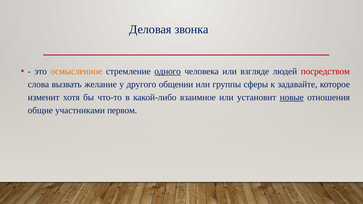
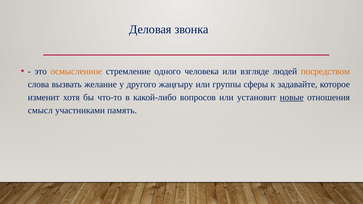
одного underline: present -> none (168, 71)
посредством colour: red -> orange (325, 71)
общении: общении -> жаңғыру (176, 84)
взаимное: взаимное -> вопросов (198, 97)
общие: общие -> смысл (40, 111)
первом: первом -> память (122, 111)
